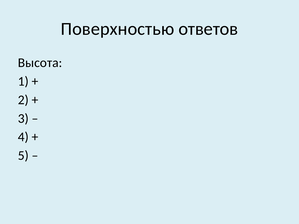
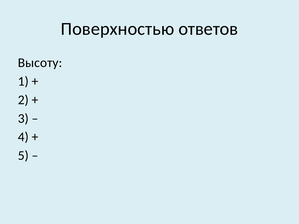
Высота: Высота -> Высоту (40, 63)
